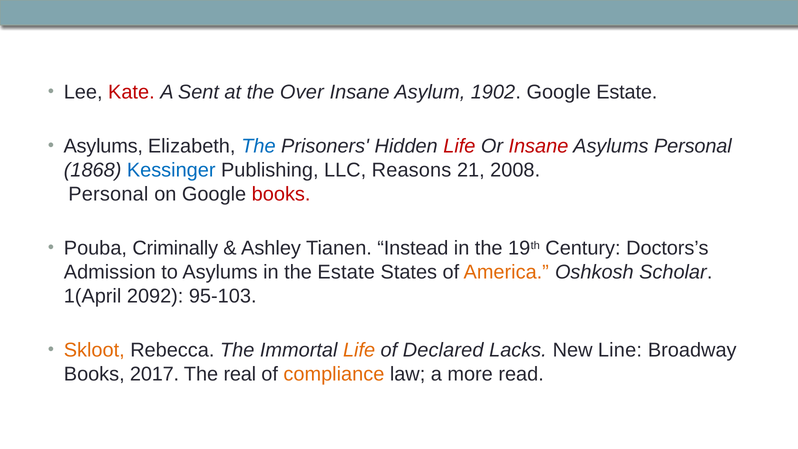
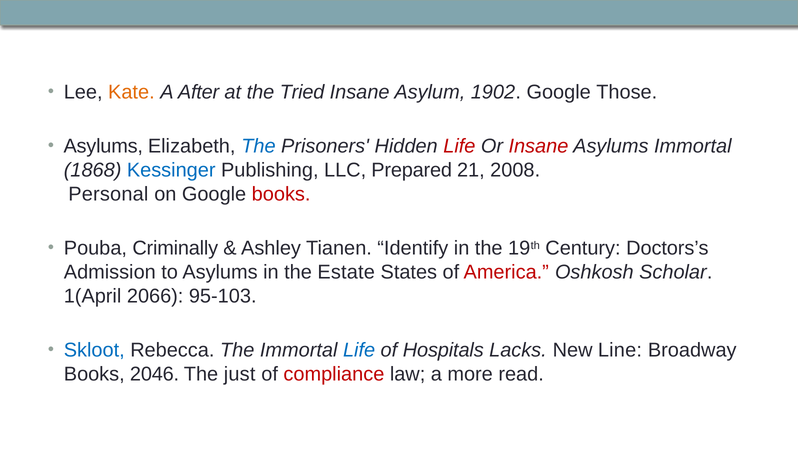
Kate colour: red -> orange (131, 92)
Sent: Sent -> After (199, 92)
Over: Over -> Tried (302, 92)
Google Estate: Estate -> Those (627, 92)
Asylums Personal: Personal -> Immortal (693, 146)
Reasons: Reasons -> Prepared (412, 170)
Instead: Instead -> Identify (413, 248)
America colour: orange -> red (506, 272)
2092: 2092 -> 2066 (155, 296)
Skloot colour: orange -> blue (94, 350)
Life colour: orange -> blue (359, 350)
Declared: Declared -> Hospitals (443, 350)
2017: 2017 -> 2046 (155, 374)
real: real -> just (240, 374)
compliance colour: orange -> red (334, 374)
